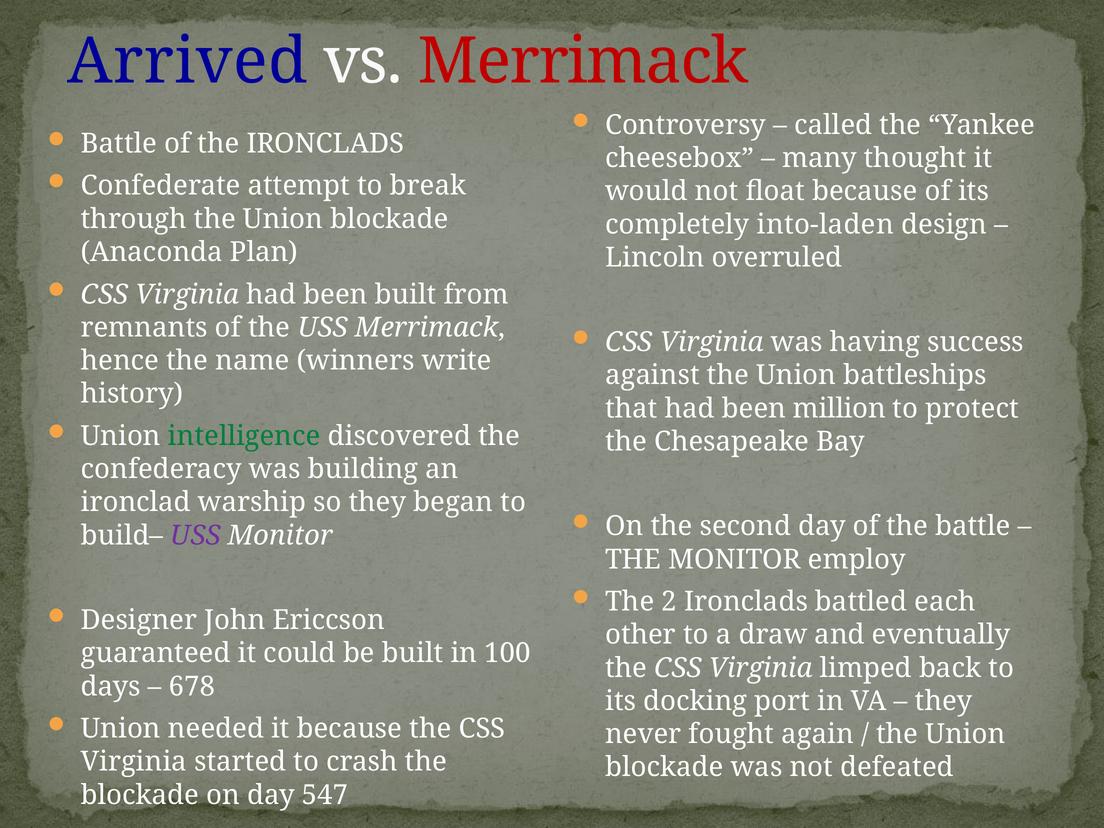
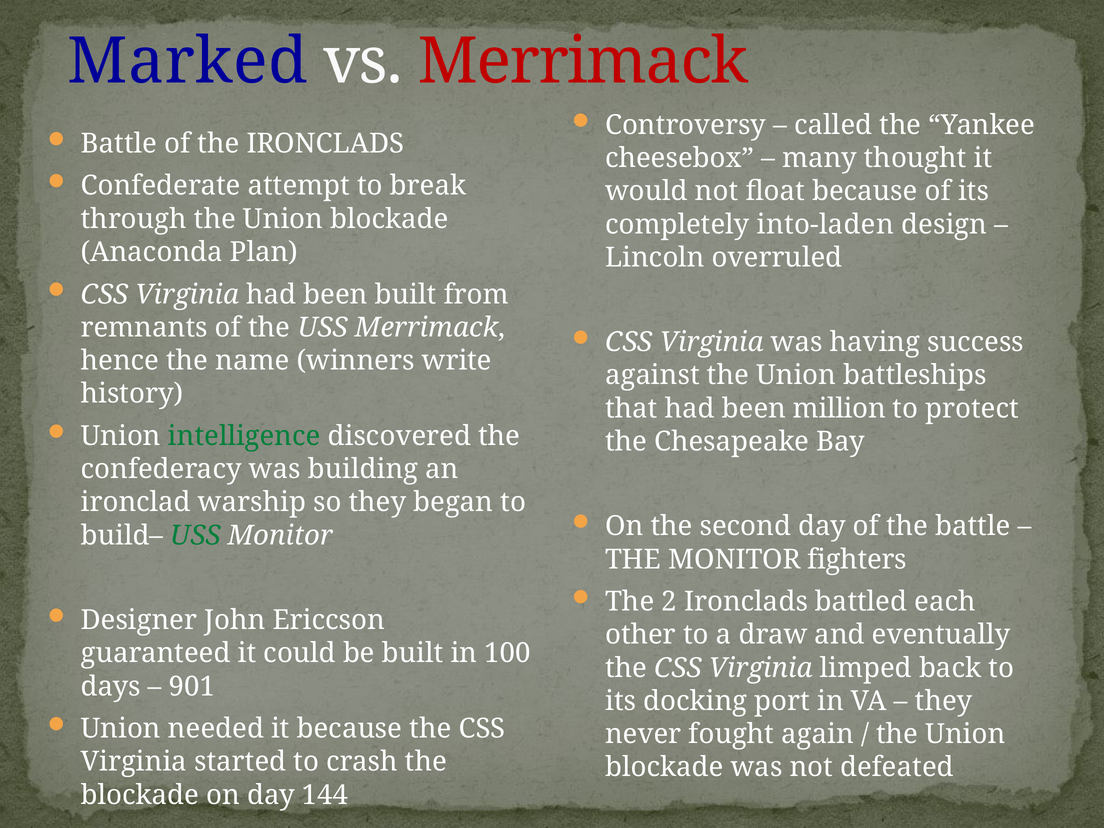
Arrived: Arrived -> Marked (188, 62)
USS colour: purple -> green (196, 536)
employ: employ -> fighters (857, 559)
678: 678 -> 901 (192, 686)
547: 547 -> 144 (325, 795)
